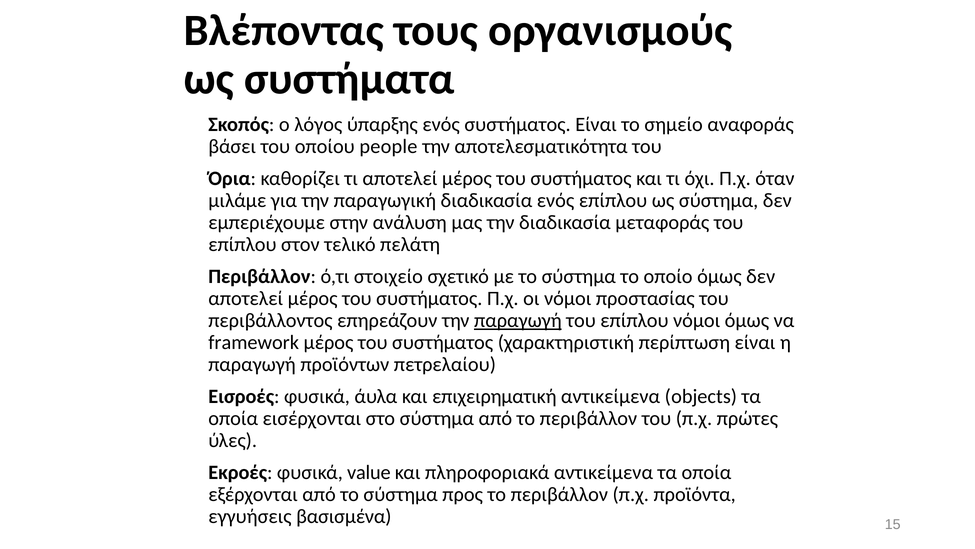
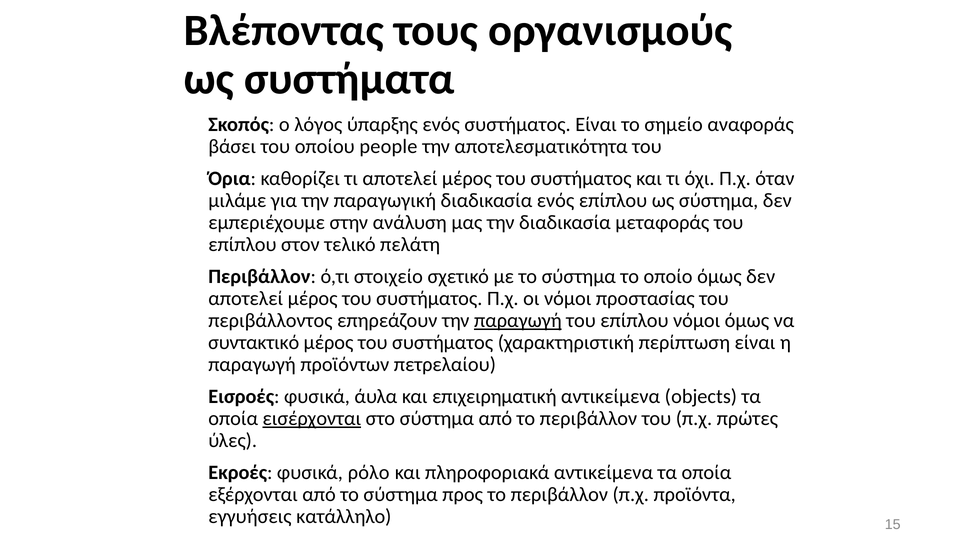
framework: framework -> συντακτικό (254, 342)
εισέρχονται underline: none -> present (312, 418)
value: value -> ρόλο (369, 472)
βασισμένα: βασισμένα -> κατάλληλο (344, 516)
